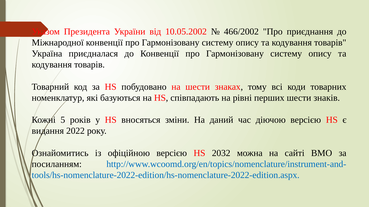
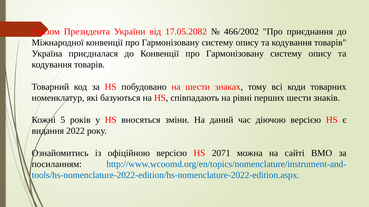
10.05.2002: 10.05.2002 -> 17.05.2082 (186, 32)
2032: 2032 -> 2071 (221, 153)
